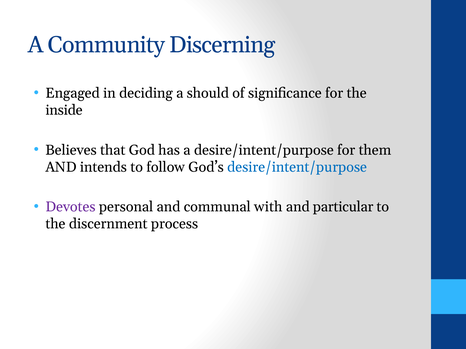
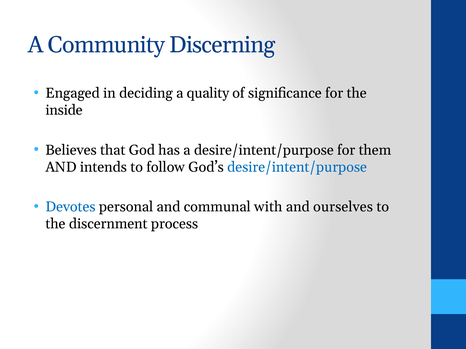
should: should -> quality (208, 93)
Devotes colour: purple -> blue (70, 207)
particular: particular -> ourselves (343, 207)
